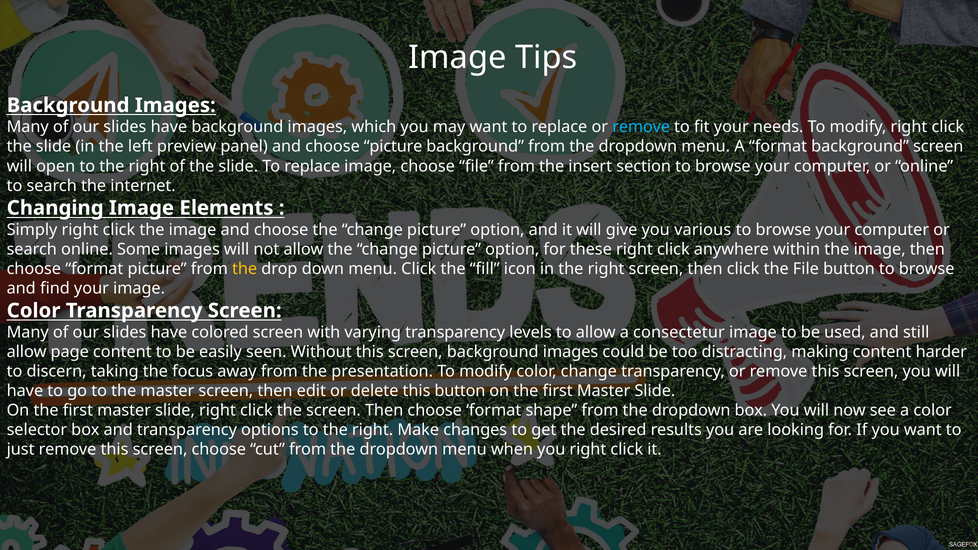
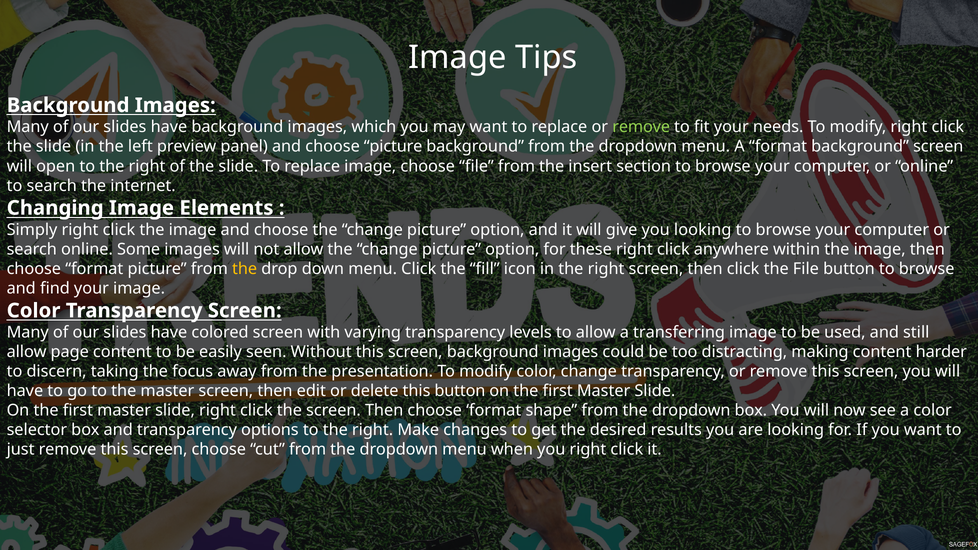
remove colour: light blue -> light green (641, 127)
you various: various -> looking (703, 230)
consectetur: consectetur -> transferring (679, 332)
